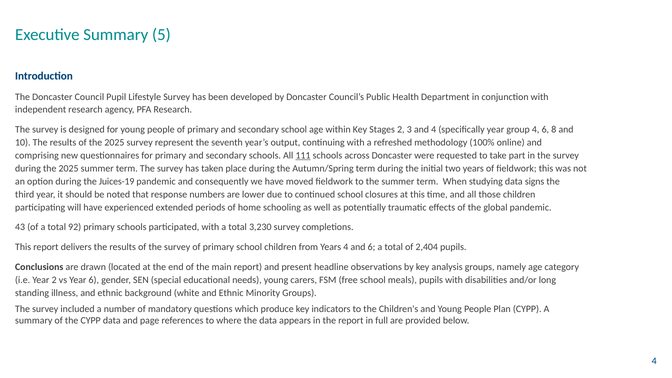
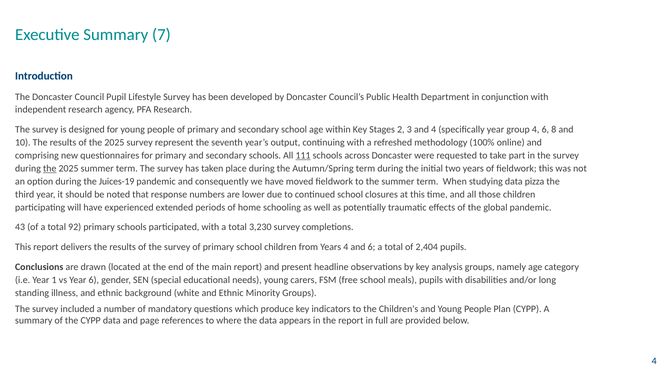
5: 5 -> 7 (161, 35)
the underline: none -> present (50, 168)
signs: signs -> pizza (535, 181)
Year 2: 2 -> 1 (54, 280)
